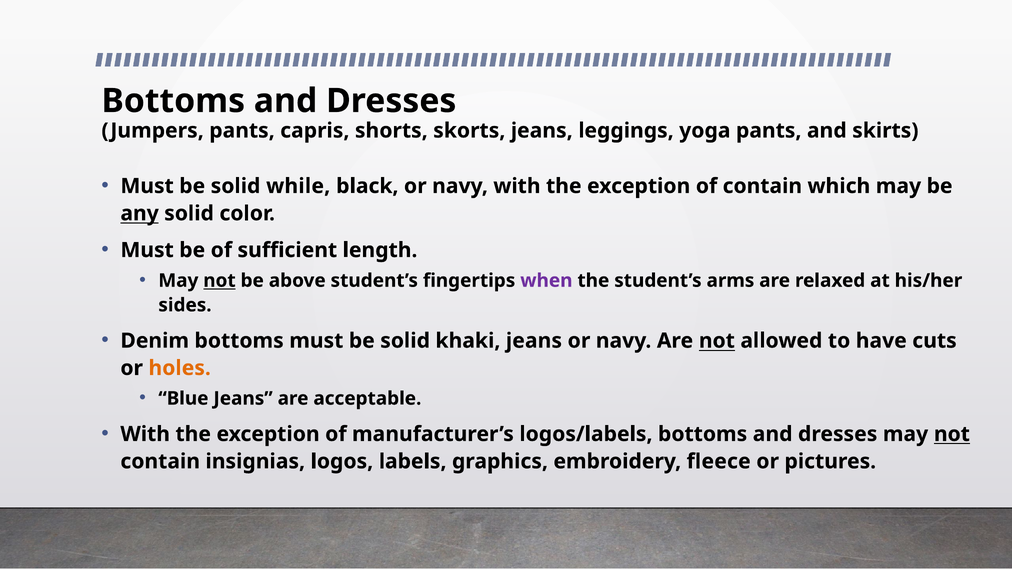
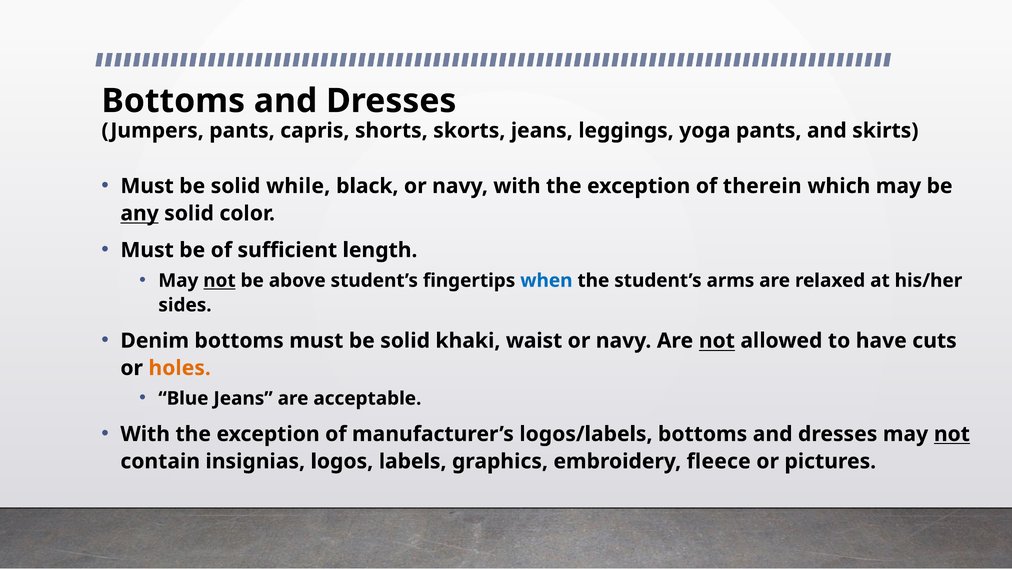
of contain: contain -> therein (762, 186)
when colour: purple -> blue (546, 281)
khaki jeans: jeans -> waist (534, 341)
